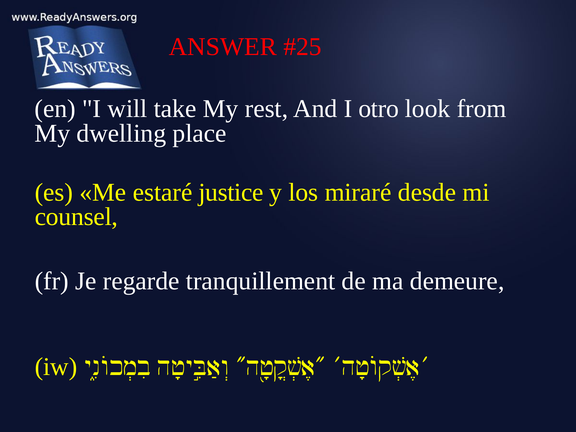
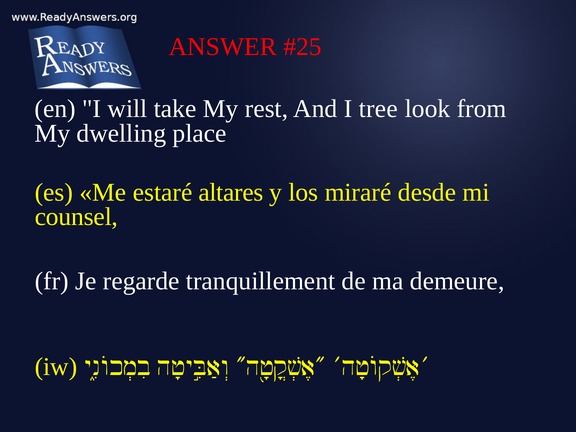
otro: otro -> tree (378, 109)
justice: justice -> altares (231, 192)
